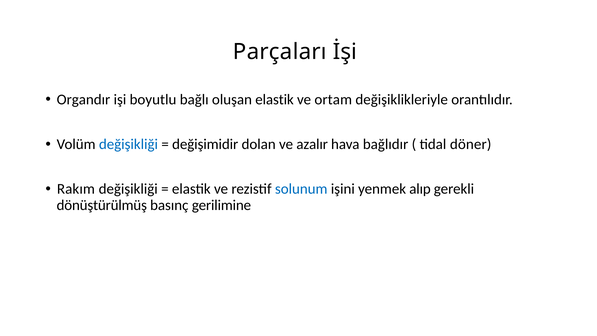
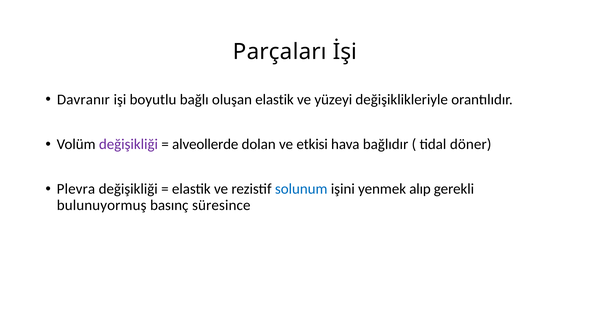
Organdır: Organdır -> Davranır (83, 100)
ortam: ortam -> yüzeyi (333, 100)
değişikliği colour: blue -> purple (128, 144)
değişimidir: değişimidir -> alveollerde (205, 144)
azalır: azalır -> etkisi (312, 144)
Rakım: Rakım -> Plevra (76, 189)
dönüştürülmüş: dönüştürülmüş -> bulunuyormuş (102, 205)
gerilimine: gerilimine -> süresince (221, 205)
